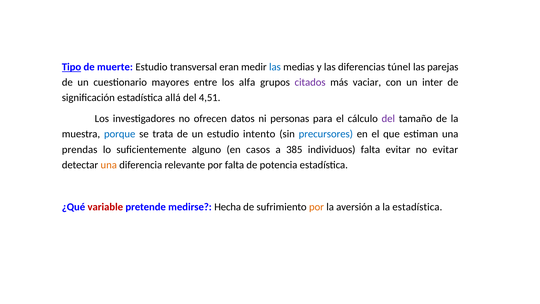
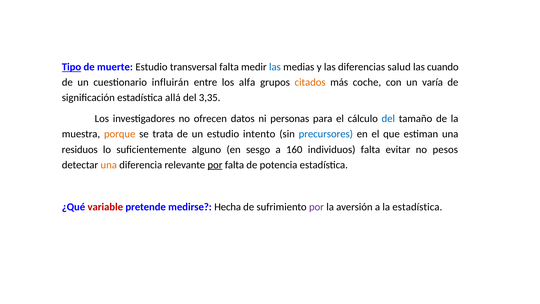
transversal eran: eran -> falta (229, 67)
túnel: túnel -> salud (399, 67)
parejas: parejas -> cuando (443, 67)
mayores: mayores -> influirán (170, 82)
citados colour: purple -> orange (310, 82)
vaciar: vaciar -> coche (367, 82)
inter: inter -> varía (433, 82)
4,51: 4,51 -> 3,35 (210, 98)
del colour: purple -> blue (388, 119)
porque colour: blue -> orange (120, 134)
prendas: prendas -> residuos (80, 149)
casos: casos -> sesgo (258, 149)
385: 385 -> 160 (294, 149)
no evitar: evitar -> pesos (445, 149)
por underline: none -> present (215, 165)
por colour: orange -> purple (316, 207)
